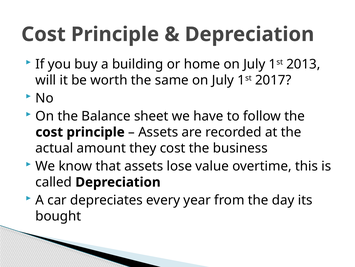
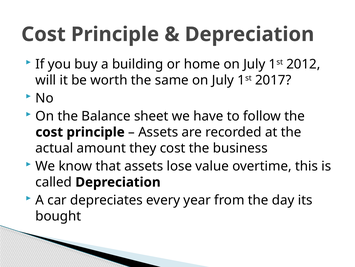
2013: 2013 -> 2012 (303, 64)
